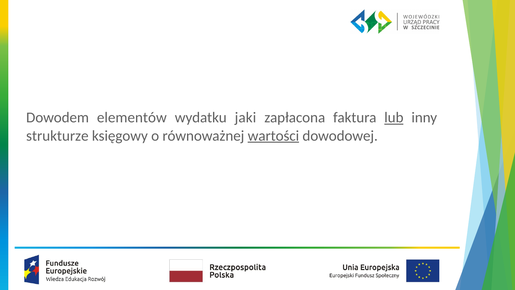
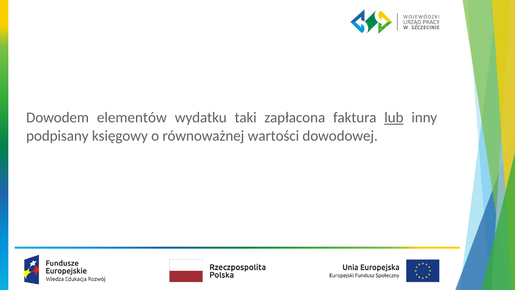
jaki: jaki -> taki (246, 118)
strukturze: strukturze -> podpisany (57, 136)
wartości underline: present -> none (273, 136)
